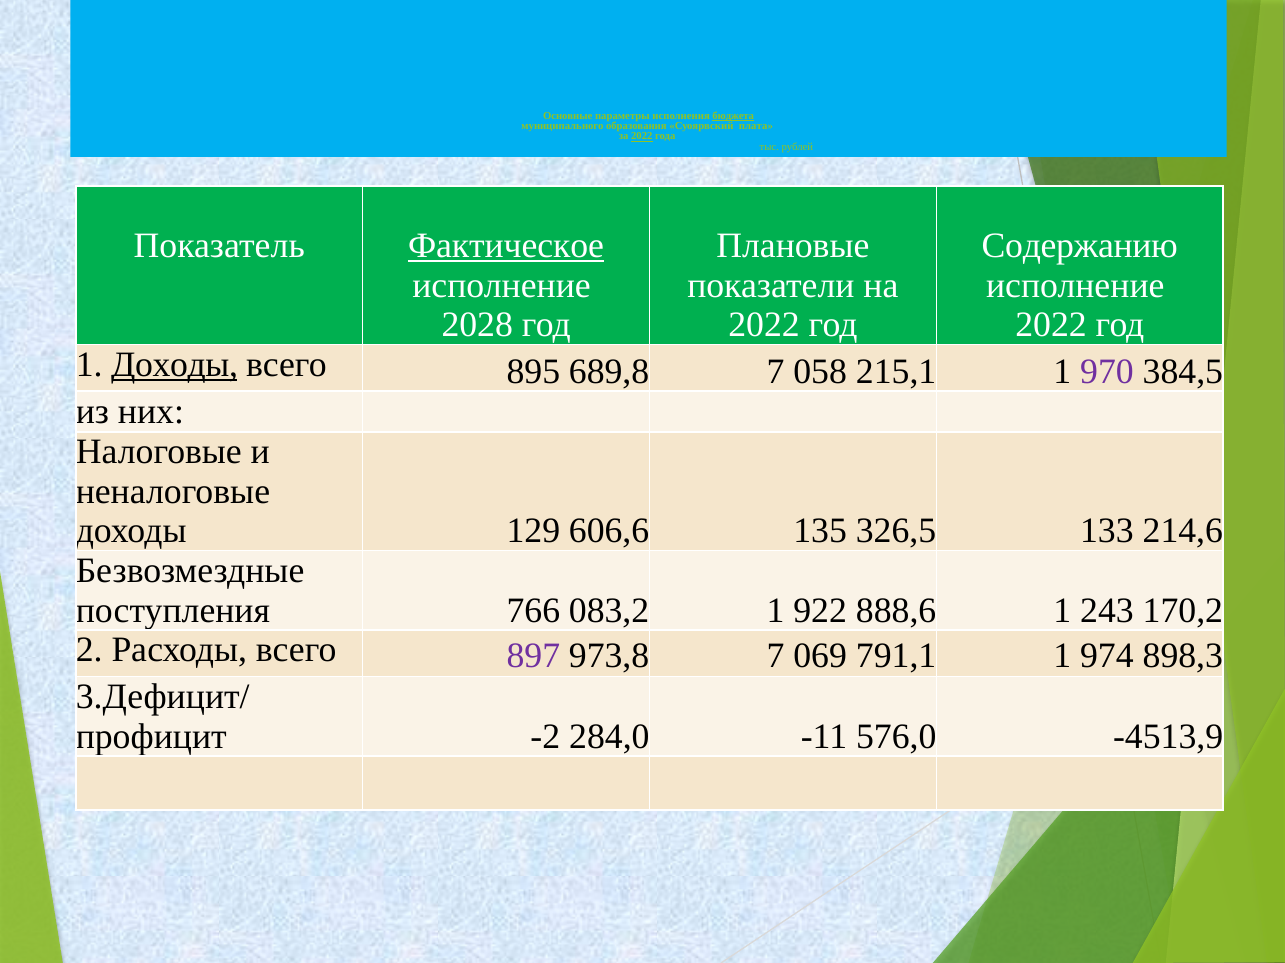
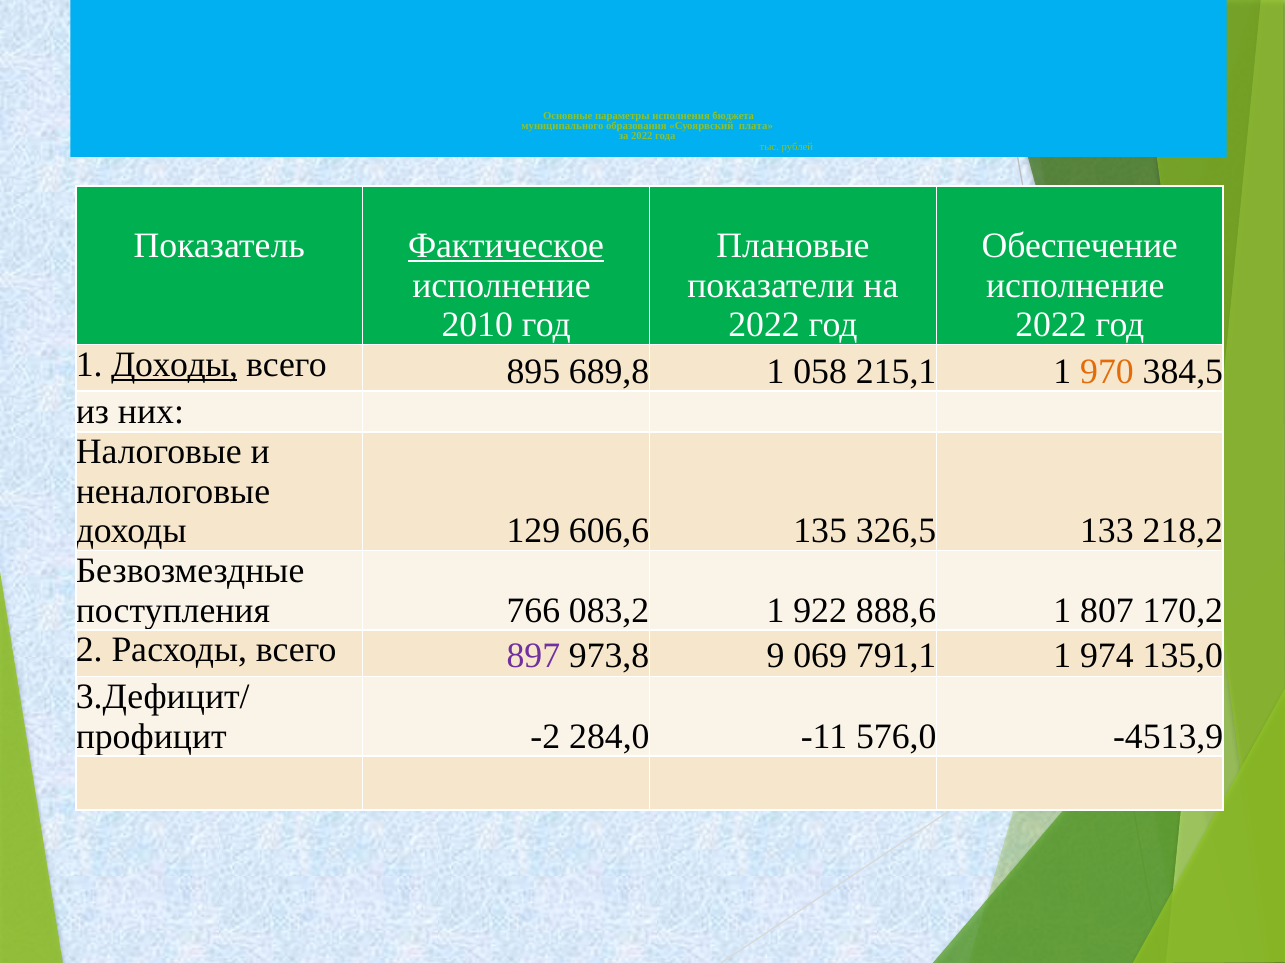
бюджета underline: present -> none (733, 116)
2022 underline: present -> none (642, 136)
Содержанию: Содержанию -> Обеспечение (1080, 246)
2028: 2028 -> 2010 (477, 325)
689,8 7: 7 -> 1 (776, 372)
970 colour: purple -> orange (1107, 372)
214,6: 214,6 -> 218,2 (1183, 532)
243: 243 -> 807 (1107, 611)
973,8 7: 7 -> 9 (776, 656)
898,3: 898,3 -> 135,0 (1183, 656)
